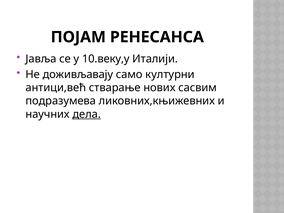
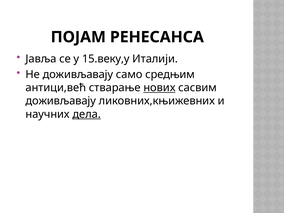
10.веку,у: 10.веку,у -> 15.веку,у (106, 59)
културни: културни -> средњим (170, 74)
нових underline: none -> present (159, 88)
подразумева: подразумева -> доживљавају (61, 101)
